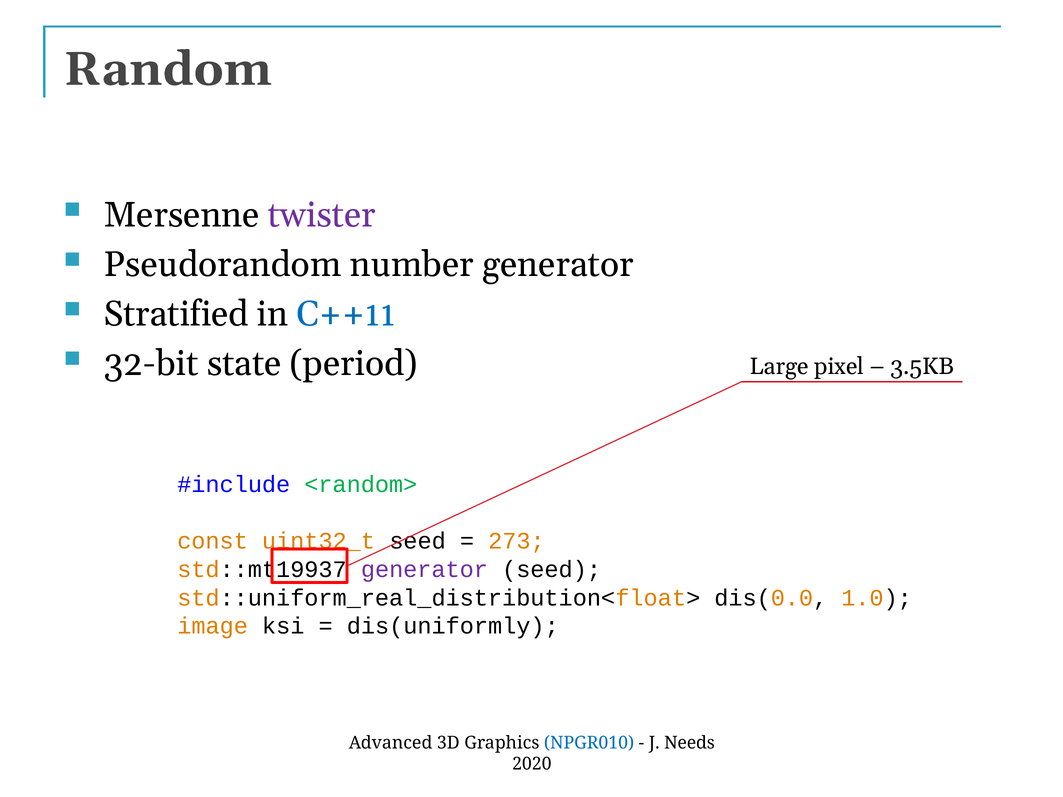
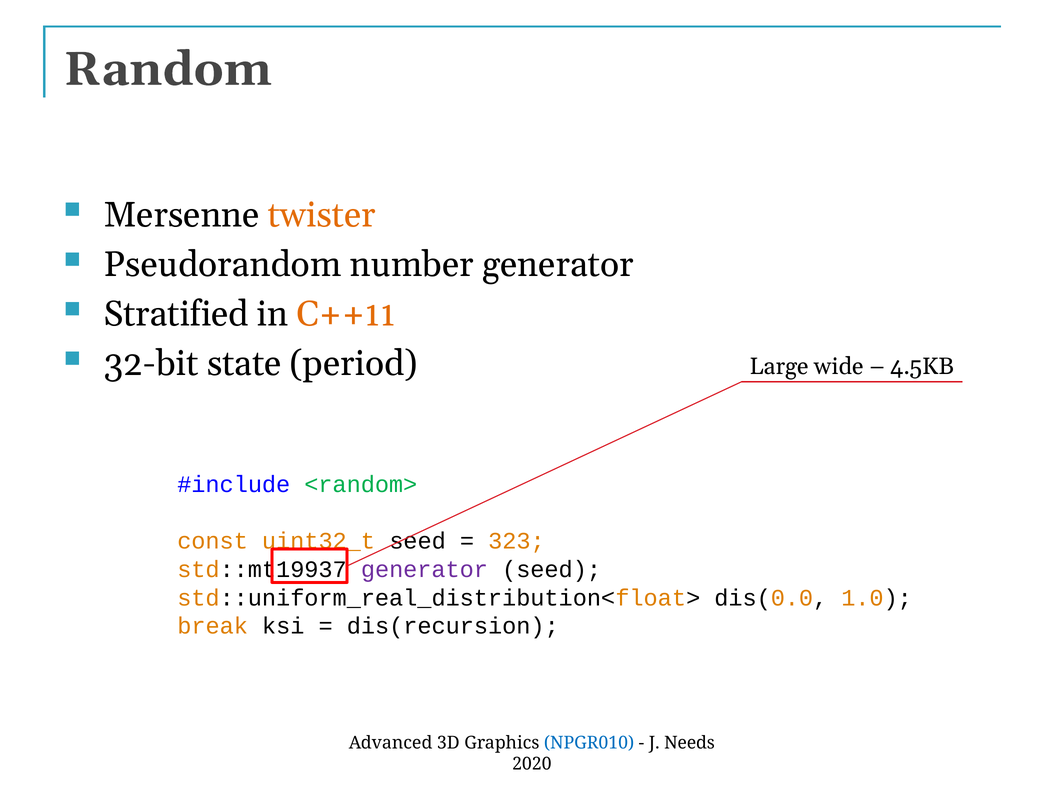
twister colour: purple -> orange (322, 215)
C++11 colour: blue -> orange (346, 314)
pixel: pixel -> wide (839, 367)
3.5KB: 3.5KB -> 4.5KB (922, 367)
273: 273 -> 323 (516, 541)
image: image -> break (213, 626)
dis(uniformly: dis(uniformly -> dis(recursion (453, 626)
